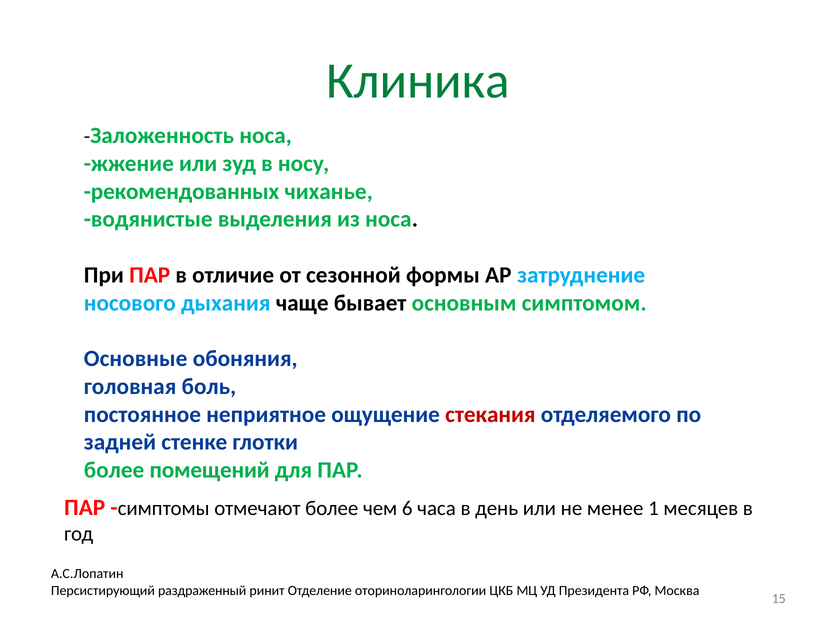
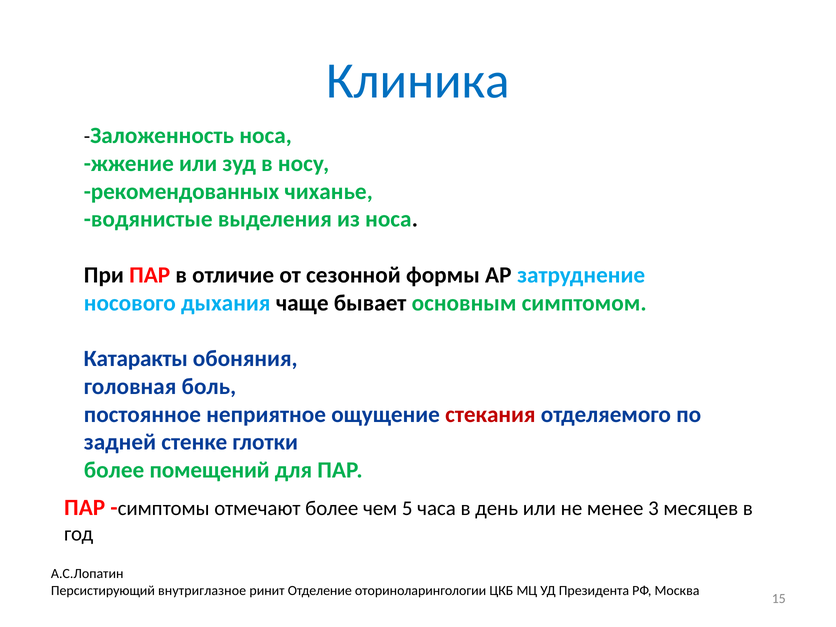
Клиника colour: green -> blue (418, 81)
Основные: Основные -> Катаракты (136, 359)
6: 6 -> 5 (407, 509)
1: 1 -> 3 (653, 509)
раздраженный: раздраженный -> внутриглазное (202, 590)
